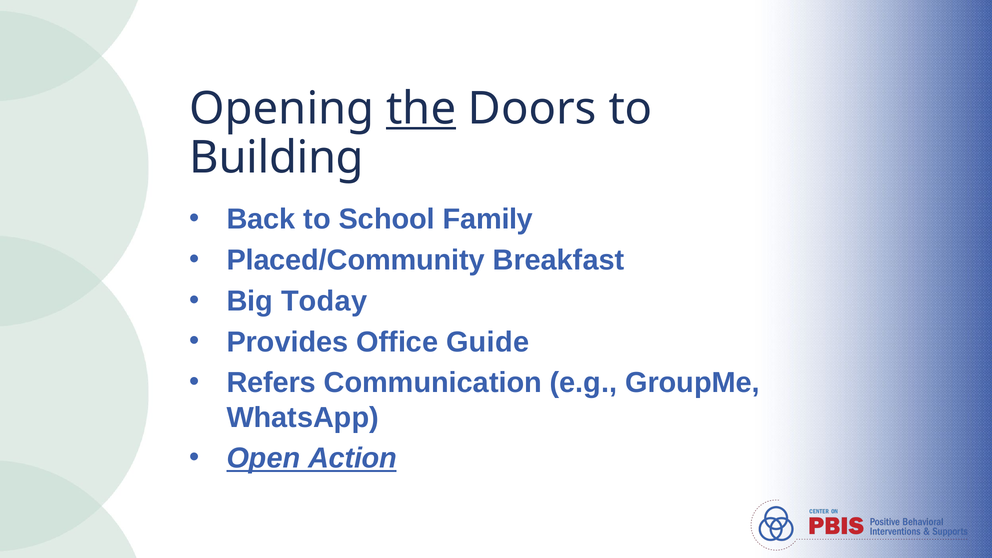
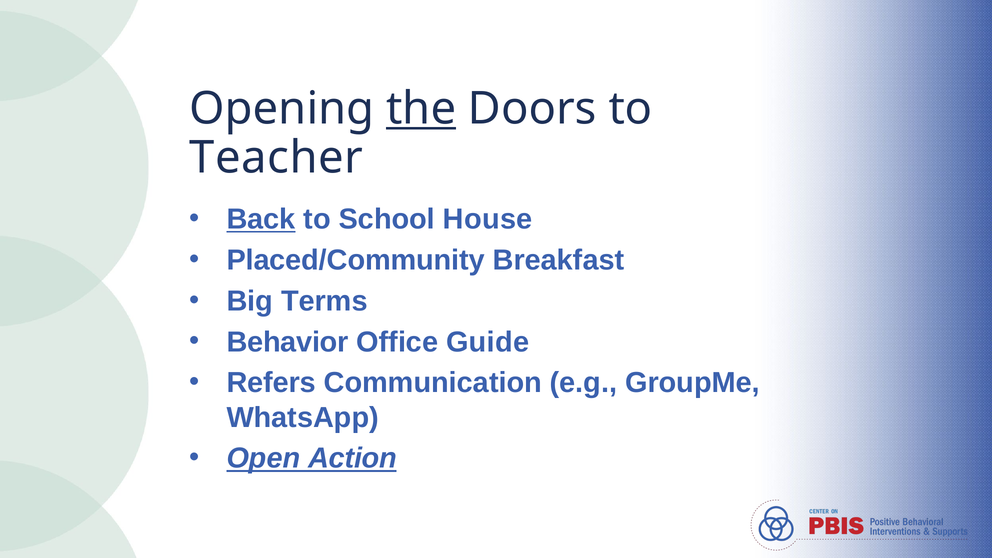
Building: Building -> Teacher (276, 158)
Back underline: none -> present (261, 219)
Family: Family -> House (488, 219)
Today: Today -> Terms (324, 301)
Provides: Provides -> Behavior (288, 342)
